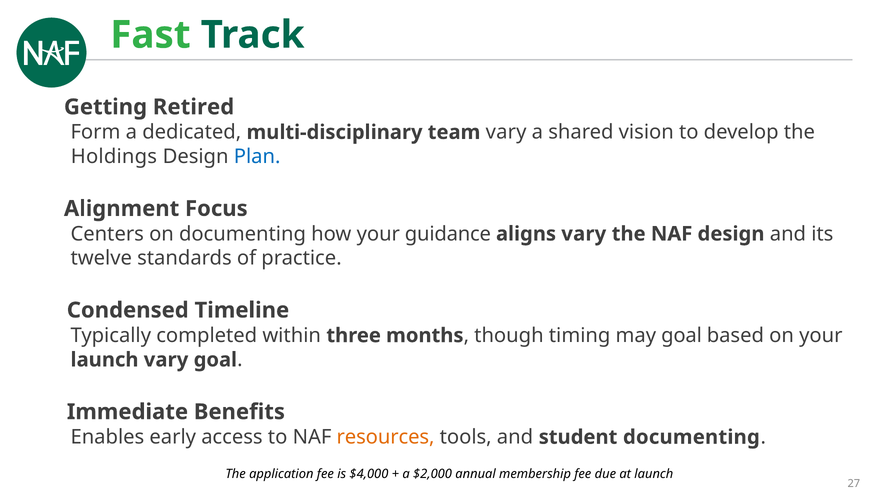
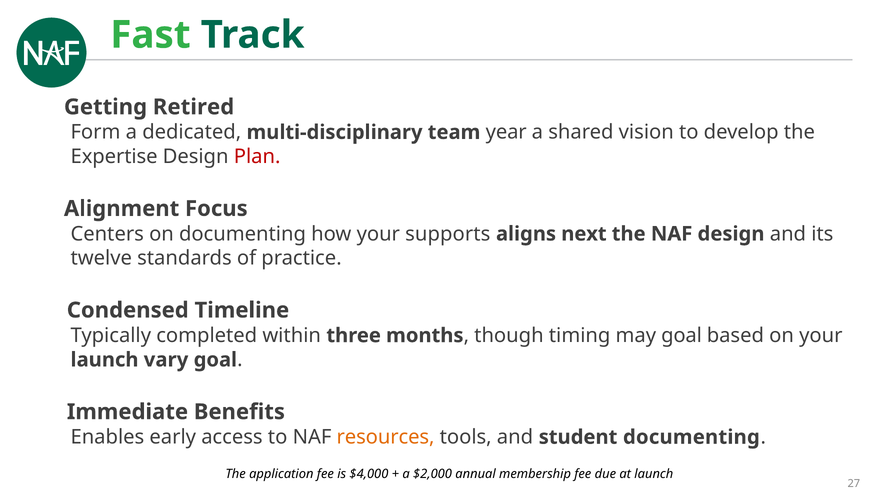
team vary: vary -> year (506, 132)
Holdings: Holdings -> Expertise (114, 156)
Plan colour: blue -> red (257, 156)
guidance: guidance -> supports (448, 234)
aligns vary: vary -> next (584, 234)
